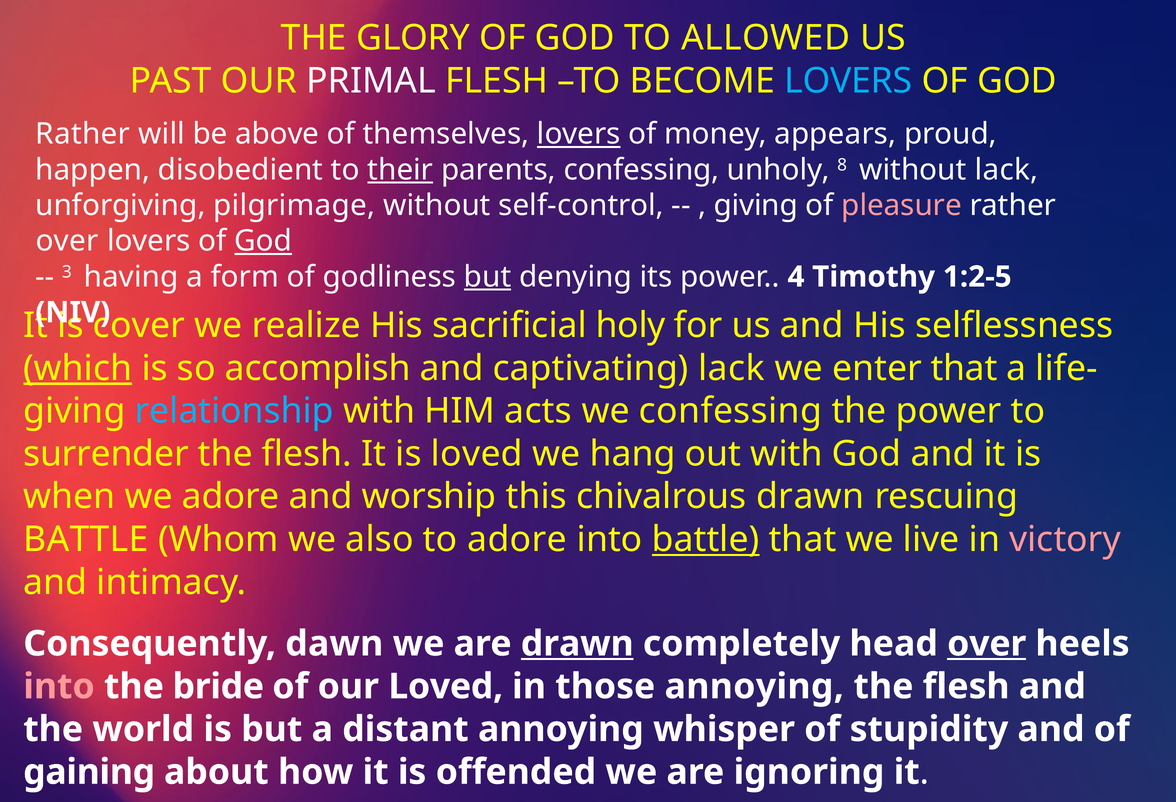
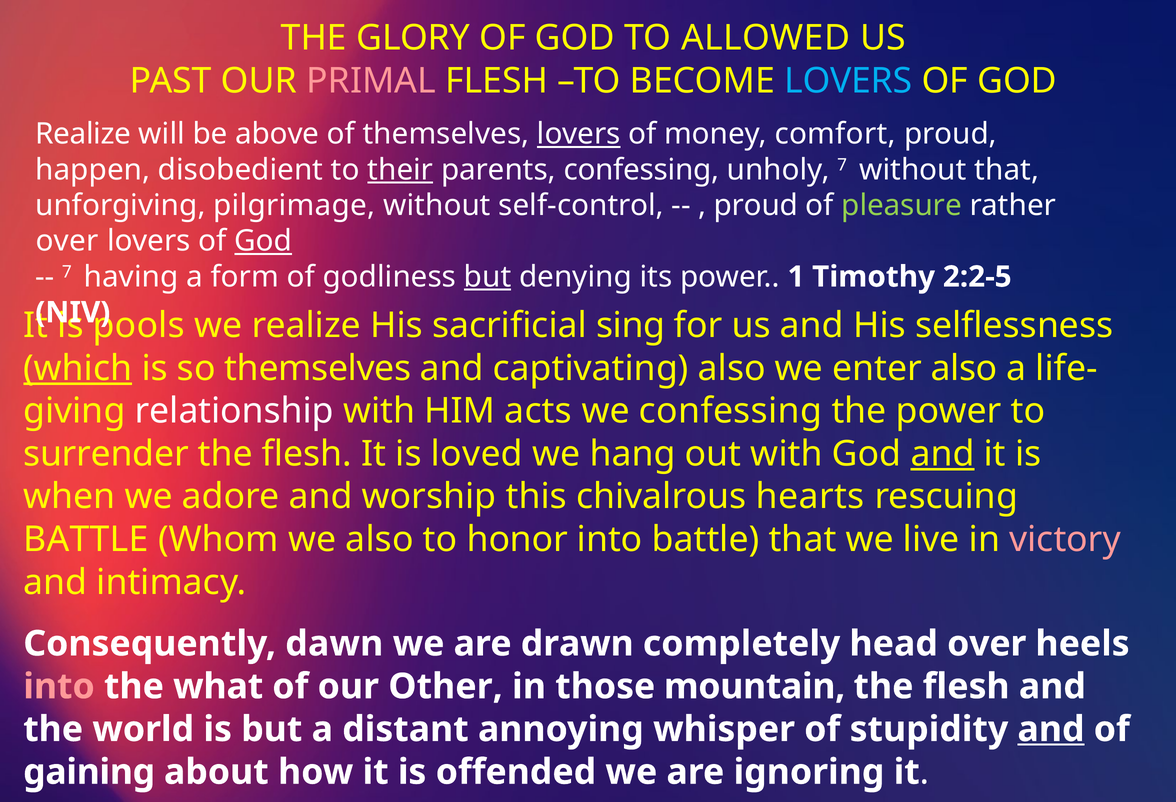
PRIMAL colour: white -> pink (371, 81)
Rather: Rather -> Realize (83, 134)
appears: appears -> comfort (835, 134)
unholy 8: 8 -> 7 (842, 165)
without lack: lack -> that (1007, 170)
giving: giving -> proud (756, 205)
pleasure colour: pink -> light green (902, 205)
3: 3 -> 7 (67, 272)
4: 4 -> 1 (796, 277)
1:2-5: 1:2-5 -> 2:2-5 (977, 277)
cover: cover -> pools (139, 326)
holy: holy -> sing (631, 326)
so accomplish: accomplish -> themselves (318, 368)
captivating lack: lack -> also (732, 368)
enter that: that -> also (964, 368)
relationship colour: light blue -> white (234, 411)
and underline: none -> present (943, 454)
chivalrous drawn: drawn -> hearts (810, 497)
to adore: adore -> honor (517, 539)
battle underline: present -> none (706, 539)
drawn underline: present -> none (577, 644)
over underline: present -> none (987, 644)
bride: bride -> what (218, 686)
our Loved: Loved -> Other (446, 686)
those annoying: annoying -> mountain (755, 686)
and underline: none -> present (1051, 729)
